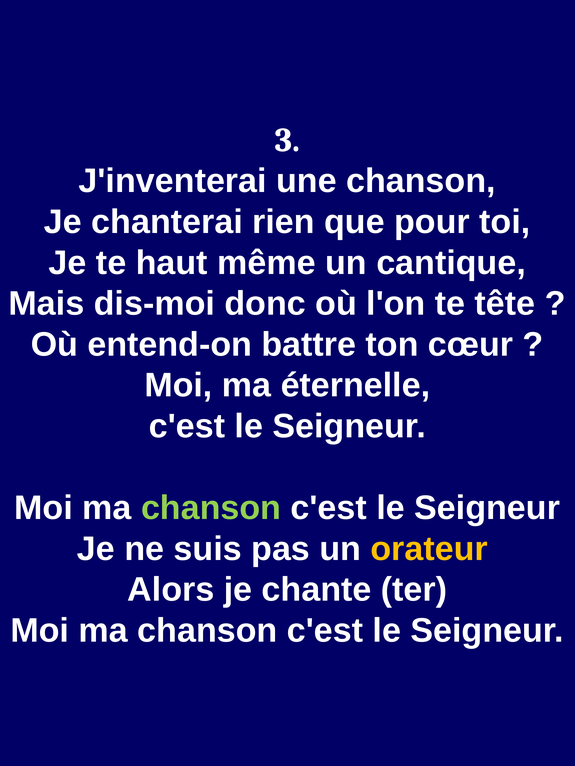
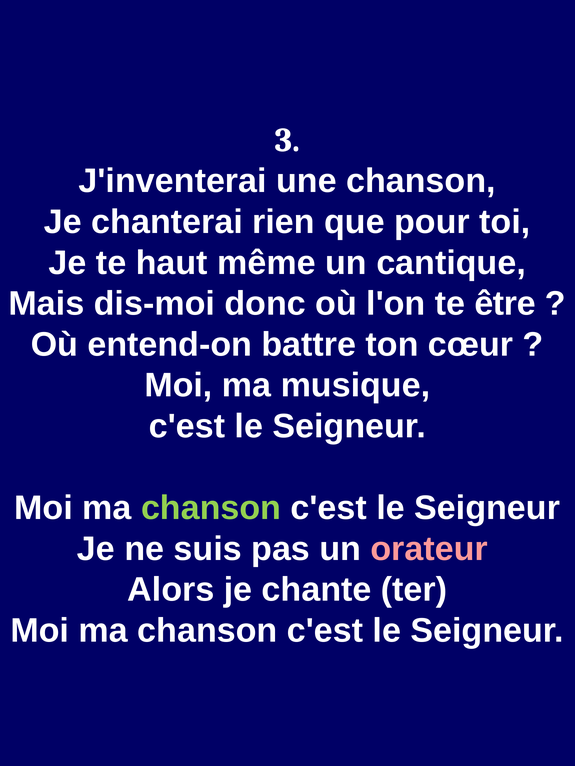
tête: tête -> être (505, 304)
éternelle: éternelle -> musique (355, 386)
orateur colour: yellow -> pink (429, 549)
